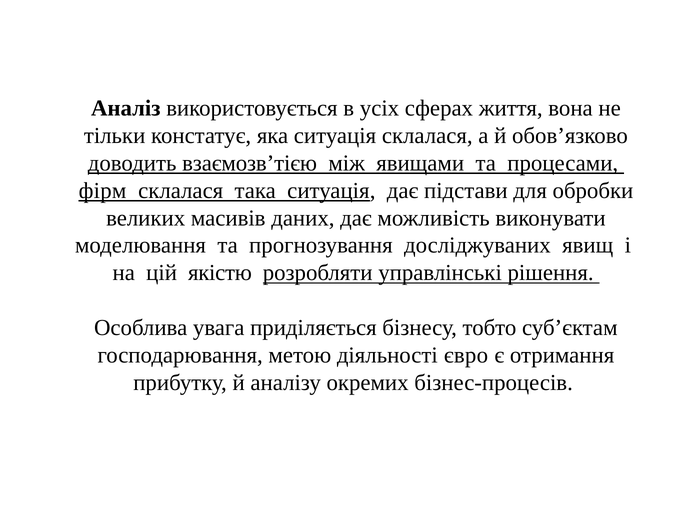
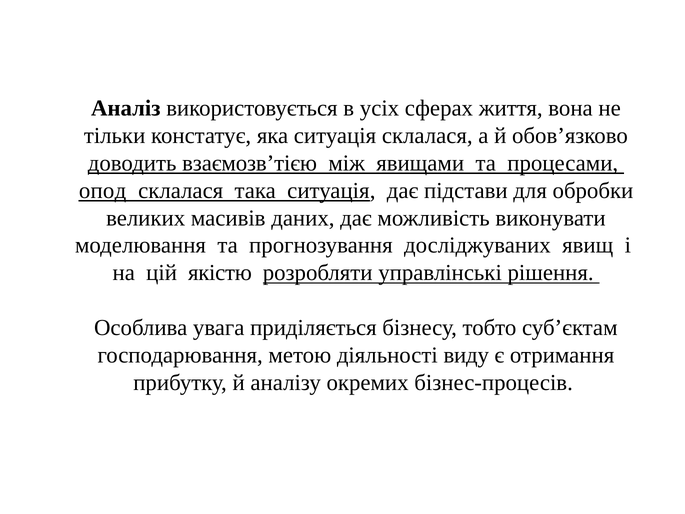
фірм: фірм -> опод (103, 191)
євро: євро -> виду (466, 355)
